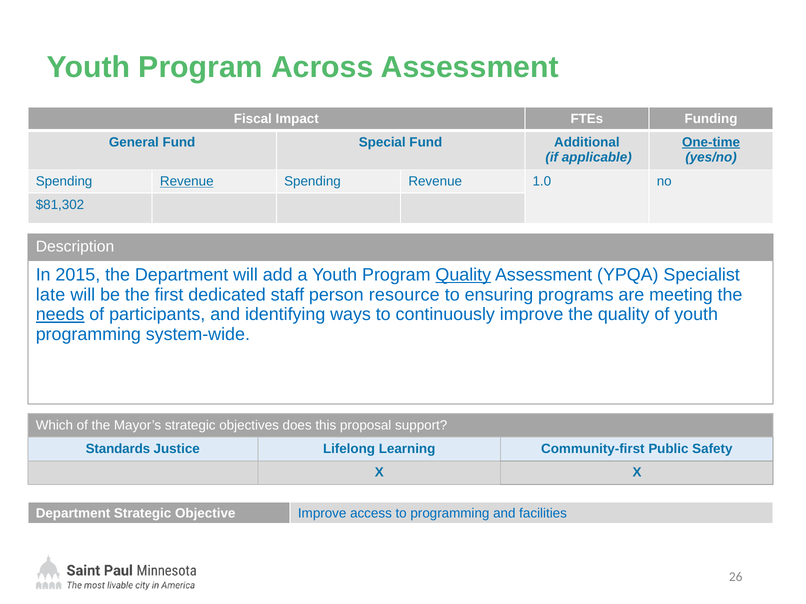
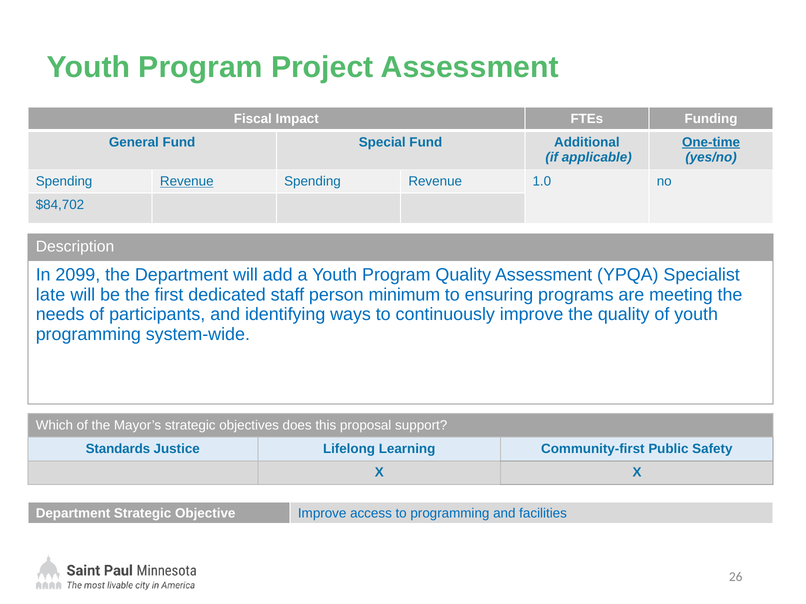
Across: Across -> Project (322, 67)
$81,302: $81,302 -> $84,702 (60, 205)
2015: 2015 -> 2099 (78, 275)
Quality underline: present -> none (463, 275)
resource: resource -> minimum (404, 295)
needs underline: present -> none (60, 315)
